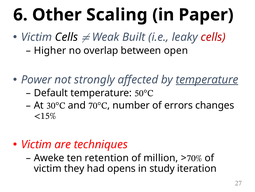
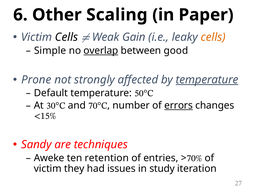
Built: Built -> Gain (134, 37)
cells colour: red -> orange (213, 37)
Higher: Higher -> Simple (50, 50)
overlap underline: none -> present (101, 50)
open: open -> good (176, 50)
Power: Power -> Prone (36, 79)
errors underline: none -> present (179, 105)
Victim: Victim -> Sandy (36, 144)
million: million -> entries (161, 157)
opens: opens -> issues (121, 168)
